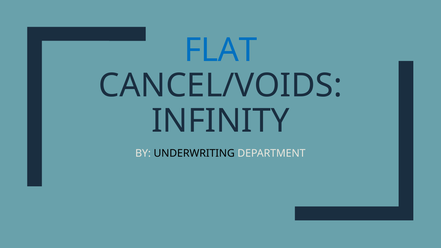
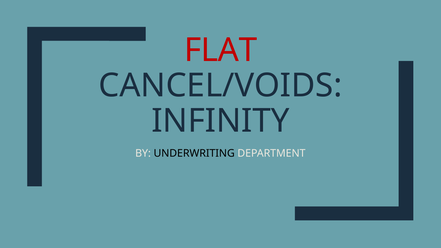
FLAT colour: blue -> red (221, 50)
